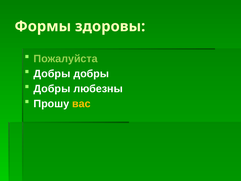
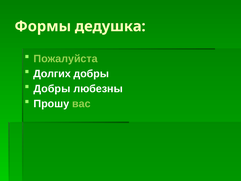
здоровы: здоровы -> дедушка (110, 26)
Добры: Добры -> Долгих (52, 74)
вас colour: yellow -> light green (81, 104)
